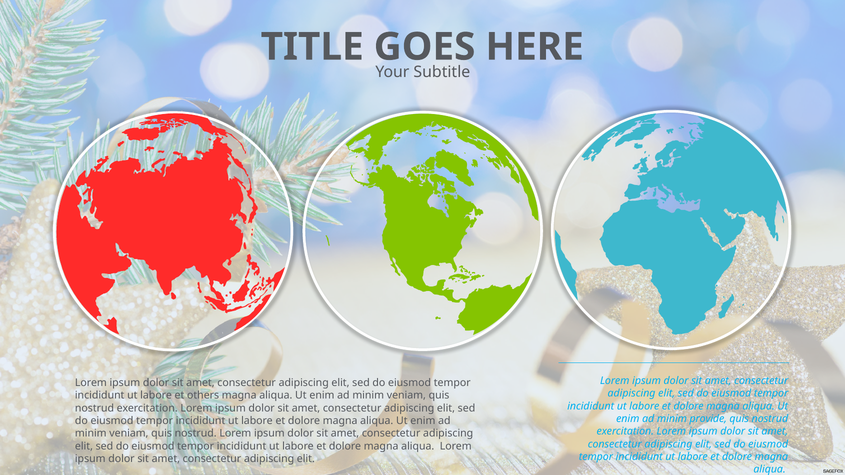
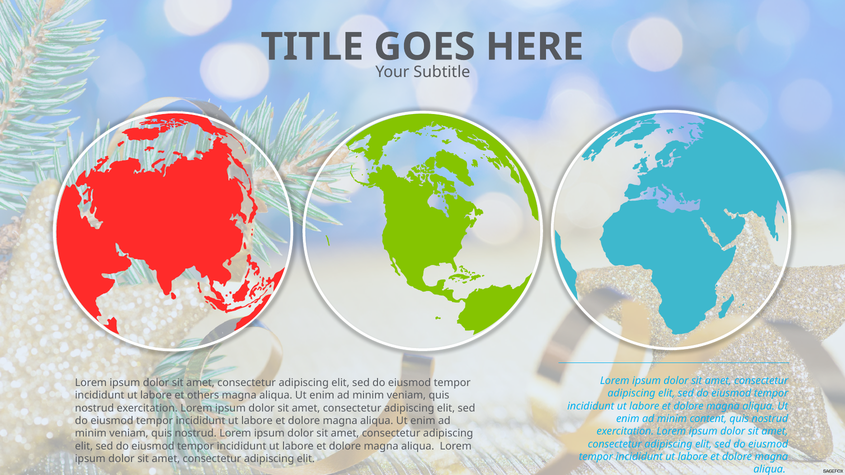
provide: provide -> content (708, 419)
